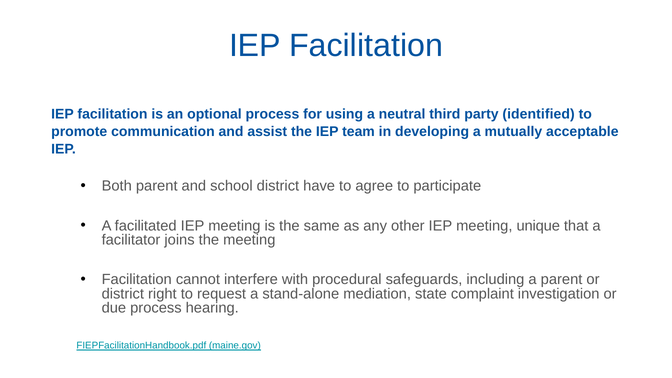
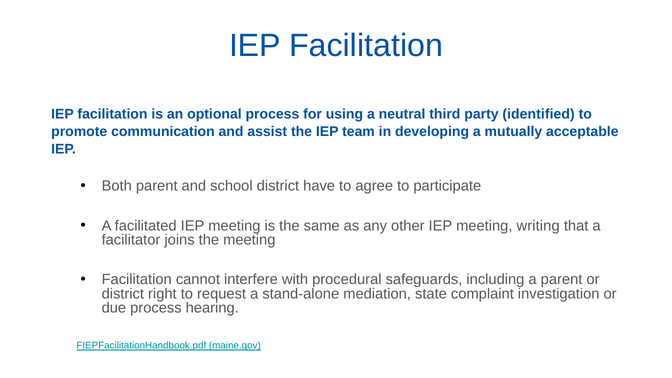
unique: unique -> writing (538, 226)
